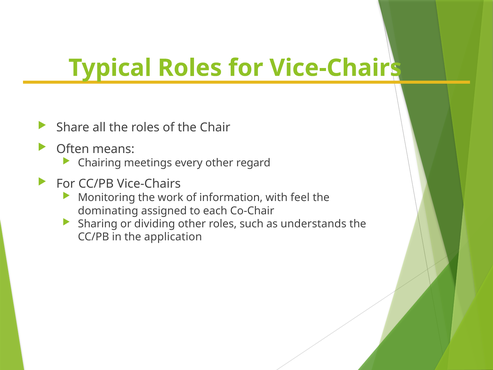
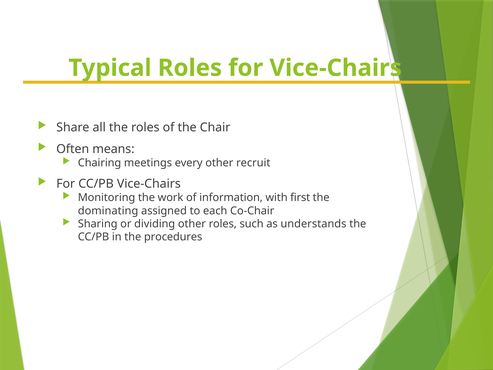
regard: regard -> recruit (253, 163)
feel: feel -> first (300, 197)
application: application -> procedures (173, 237)
